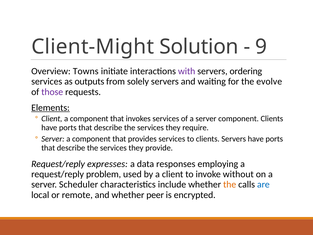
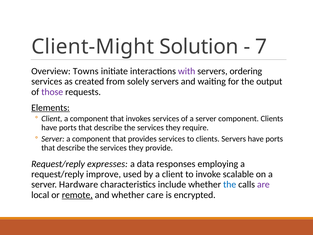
9: 9 -> 7 (261, 47)
outputs: outputs -> created (89, 81)
evolve: evolve -> output (269, 81)
problem: problem -> improve (104, 174)
without: without -> scalable (238, 174)
Scheduler: Scheduler -> Hardware (79, 184)
the colour: orange -> blue (230, 184)
are colour: blue -> purple (263, 184)
remote underline: none -> present (77, 195)
peer: peer -> care (155, 195)
